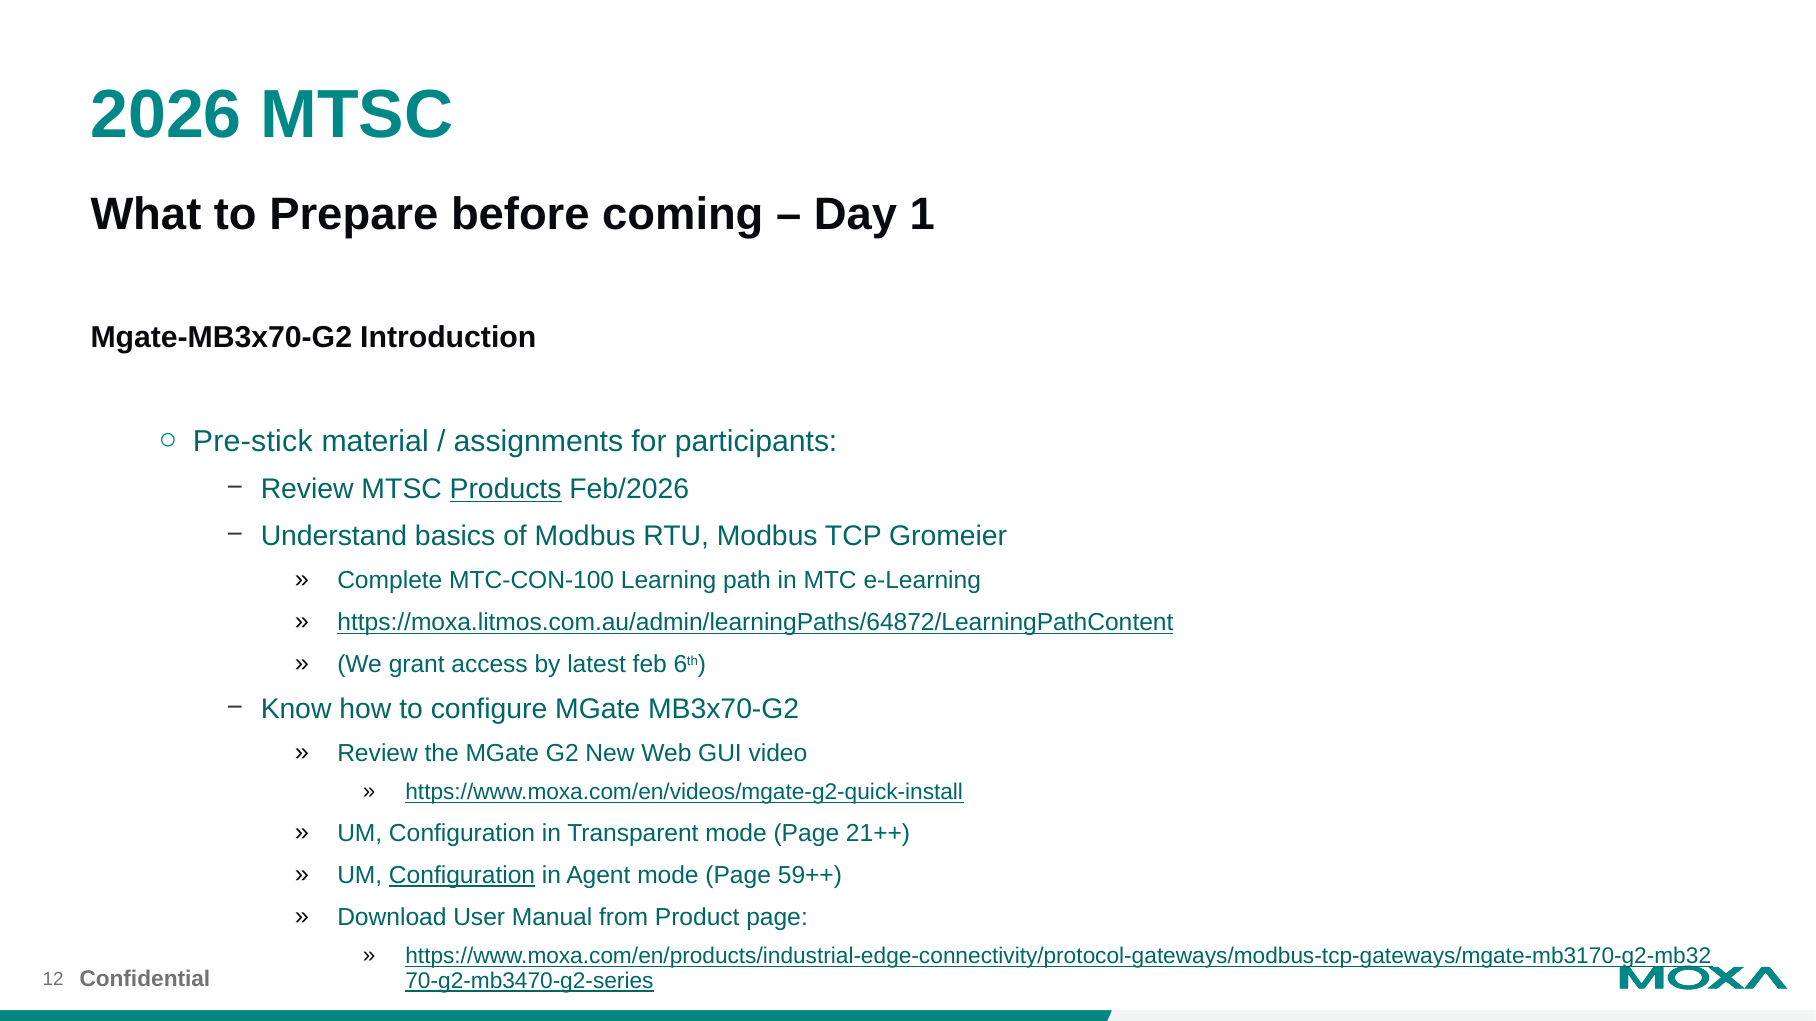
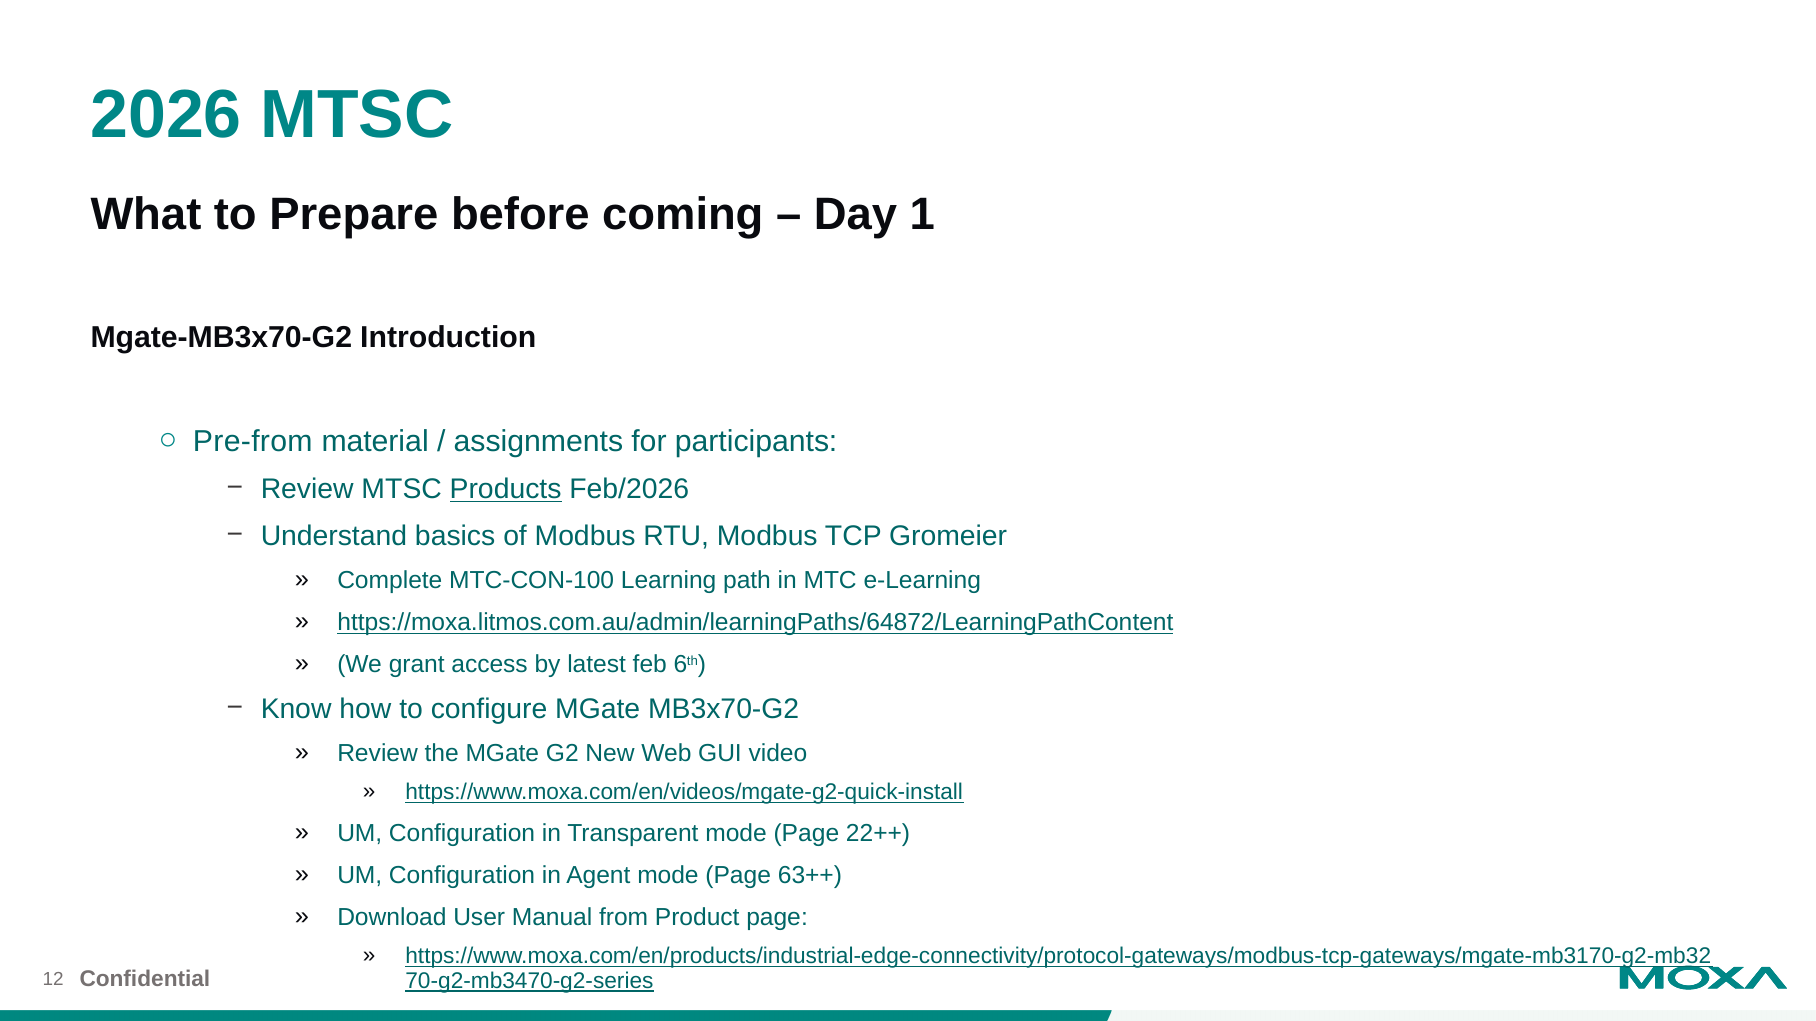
Pre-stick: Pre-stick -> Pre-from (253, 442)
21++: 21++ -> 22++ (878, 834)
Configuration underline: present -> none (462, 876)
59++: 59++ -> 63++ (810, 876)
